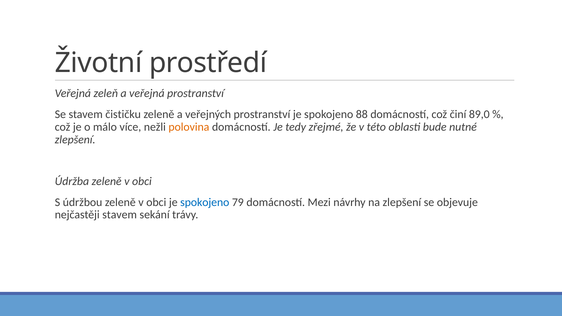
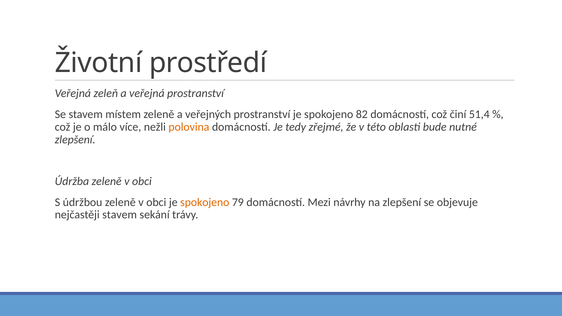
čističku: čističku -> místem (123, 114)
88: 88 -> 82 (362, 114)
89,0: 89,0 -> 51,4 (479, 114)
spokojeno colour: blue -> orange (205, 202)
